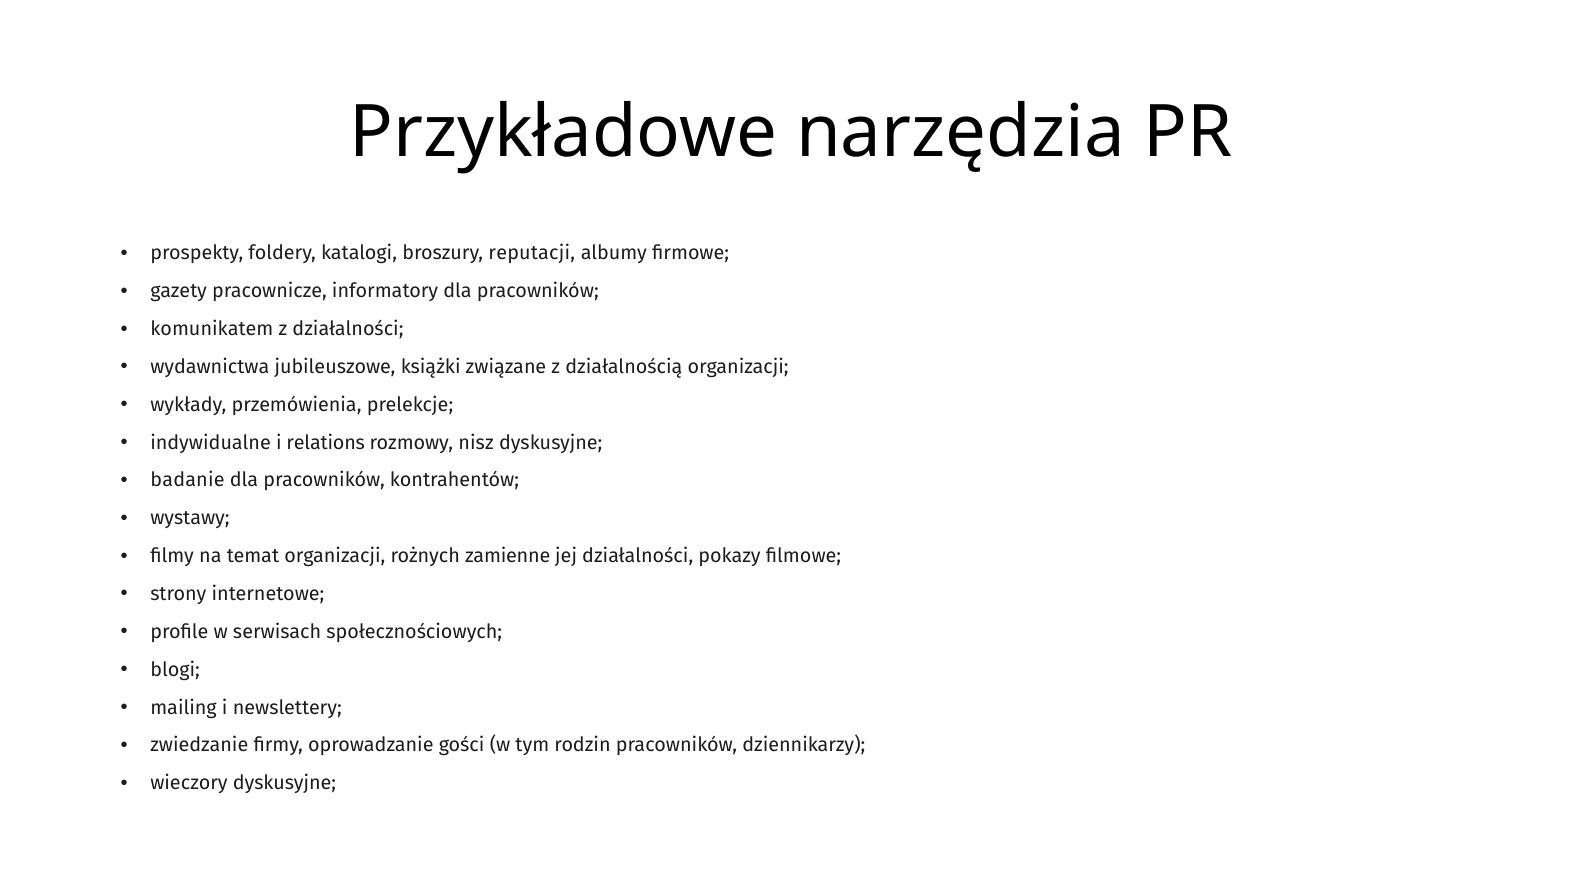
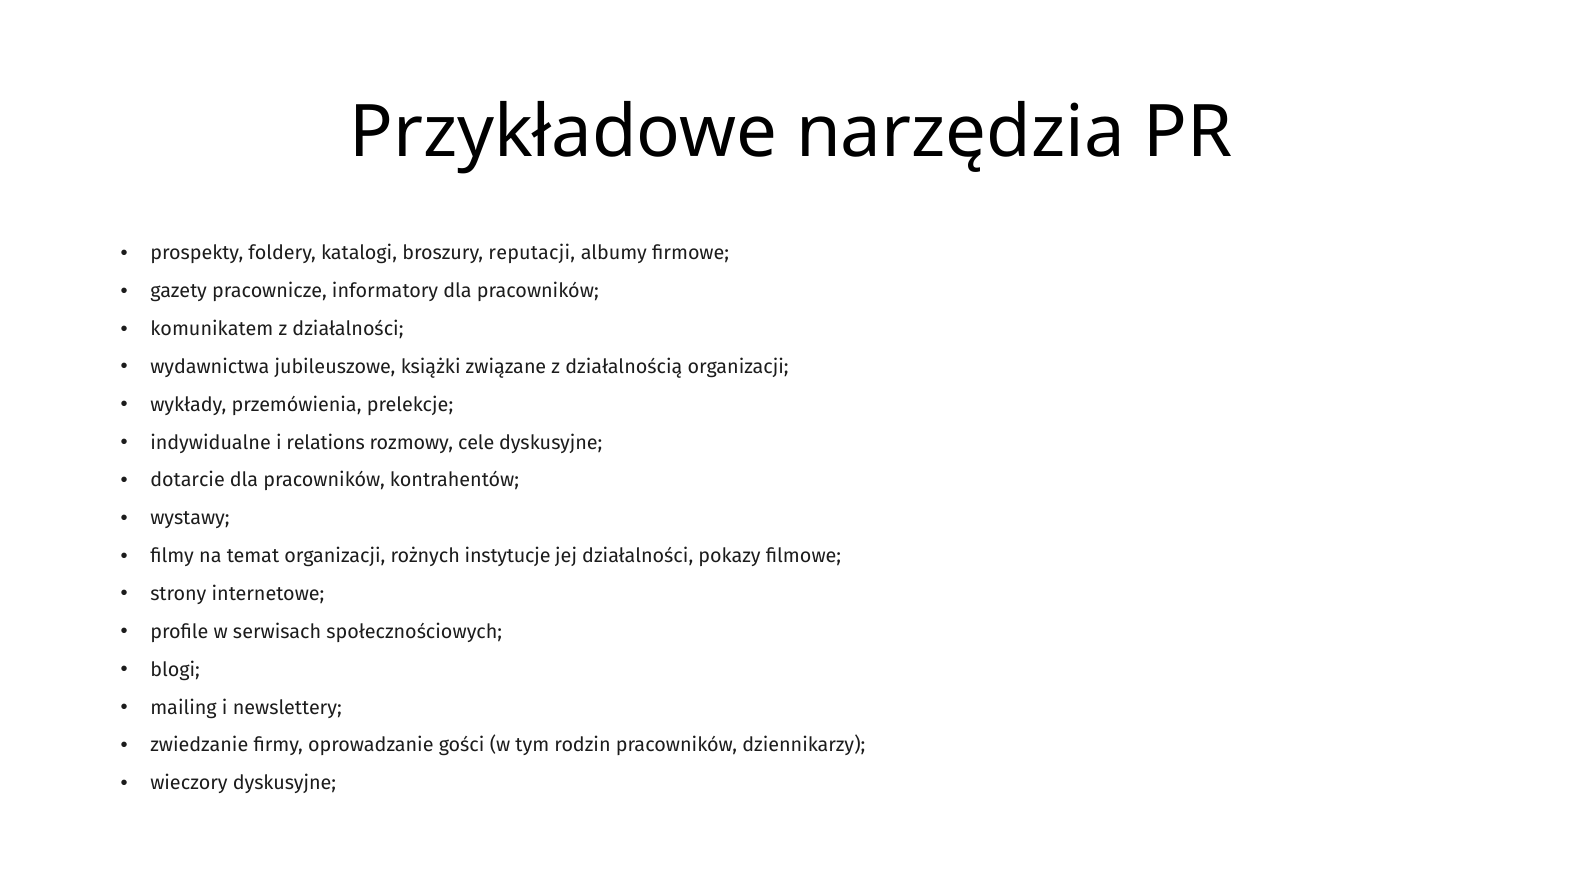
nisz: nisz -> cele (476, 443)
badanie: badanie -> dotarcie (188, 481)
zamienne: zamienne -> instytucje (508, 556)
